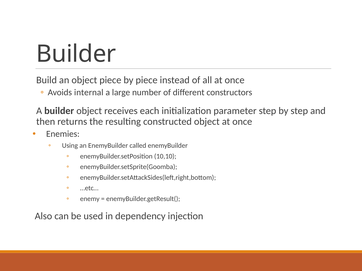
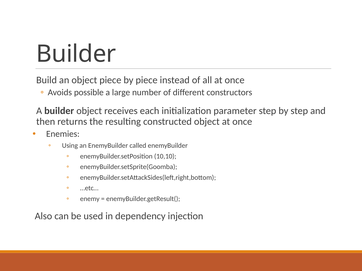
internal: internal -> possible (89, 93)
